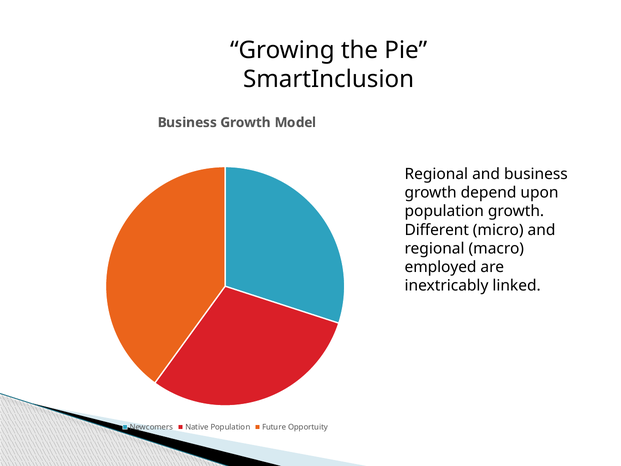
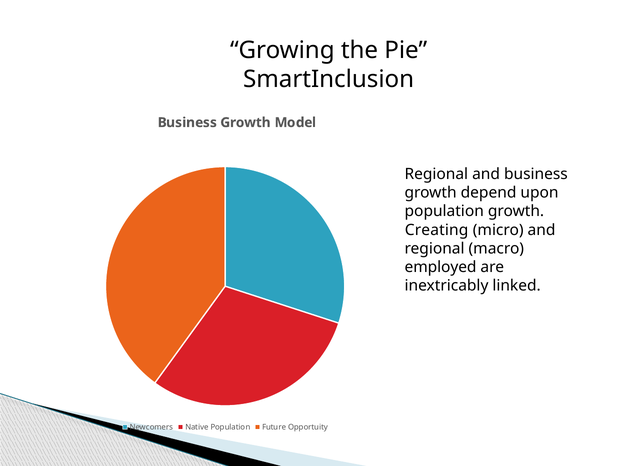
Different: Different -> Creating (437, 230)
